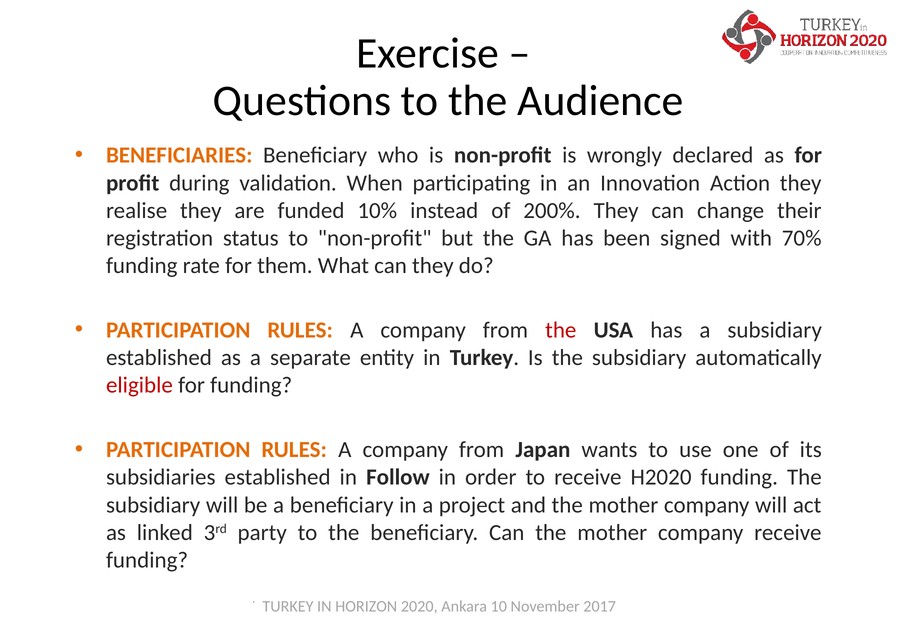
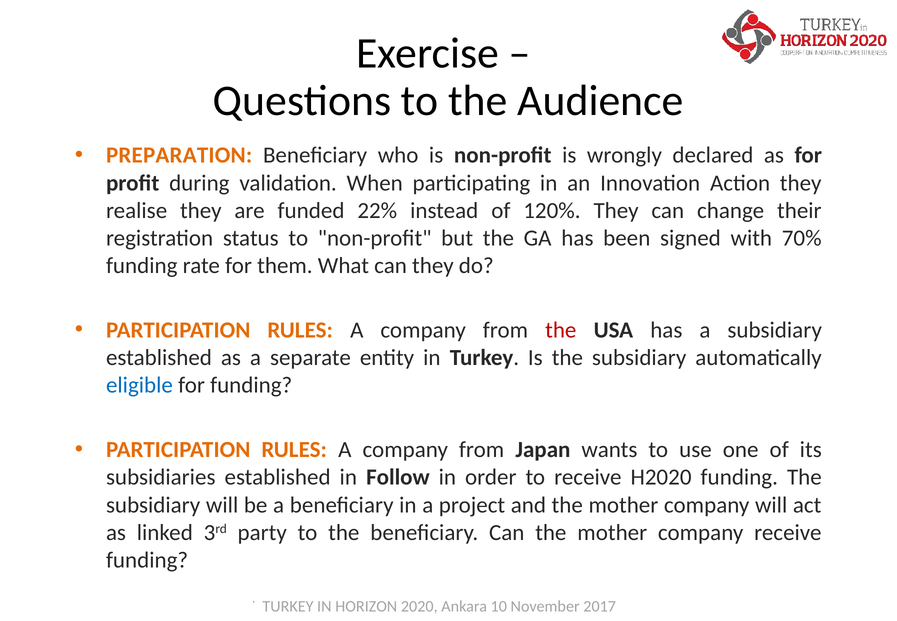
BENEFICIARIES: BENEFICIARIES -> PREPARATION (179, 155)
10%: 10% -> 22% (377, 211)
200%: 200% -> 120% (552, 211)
eligible colour: red -> blue (139, 385)
